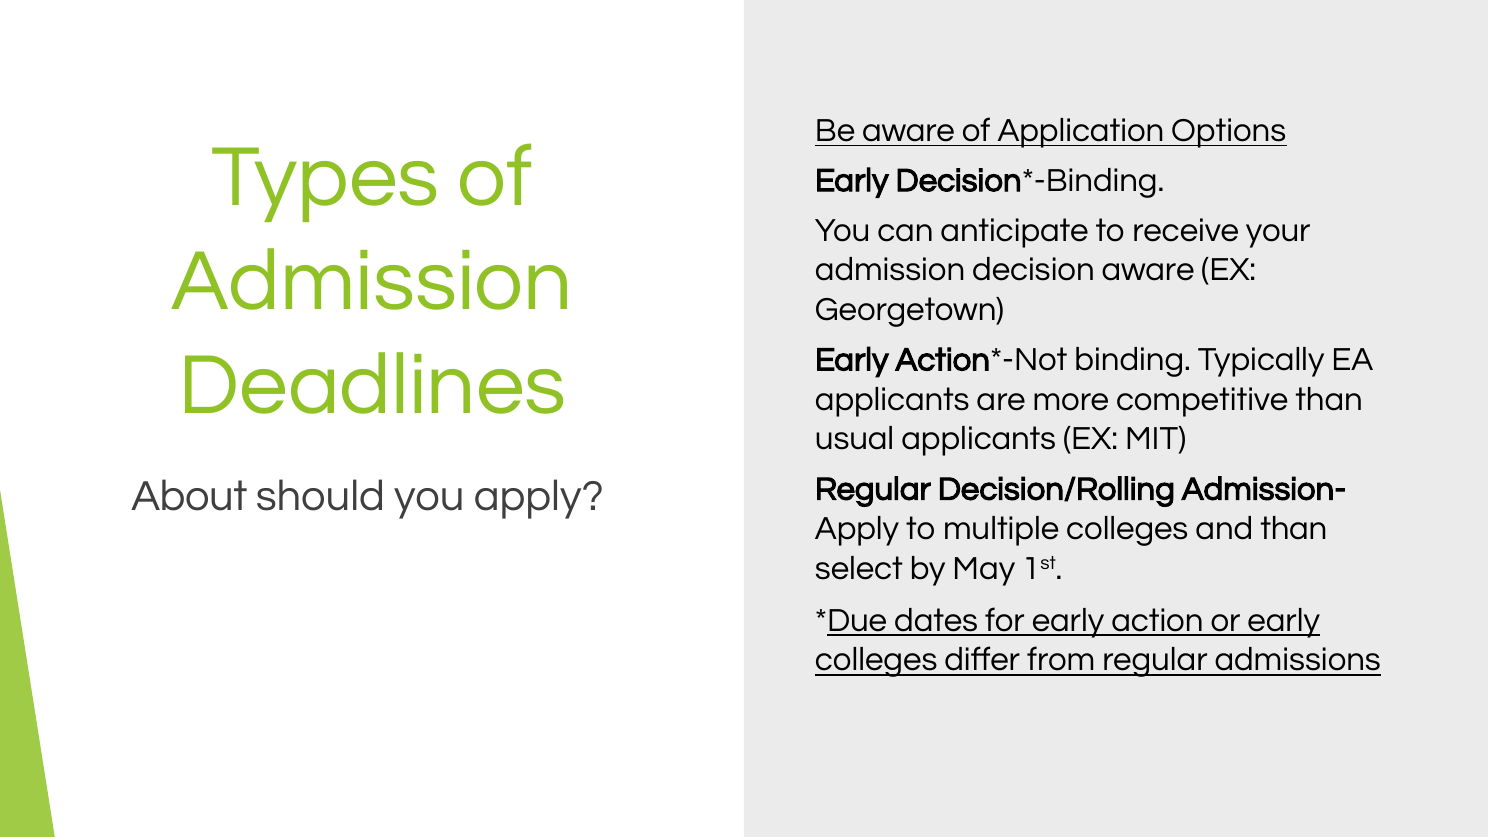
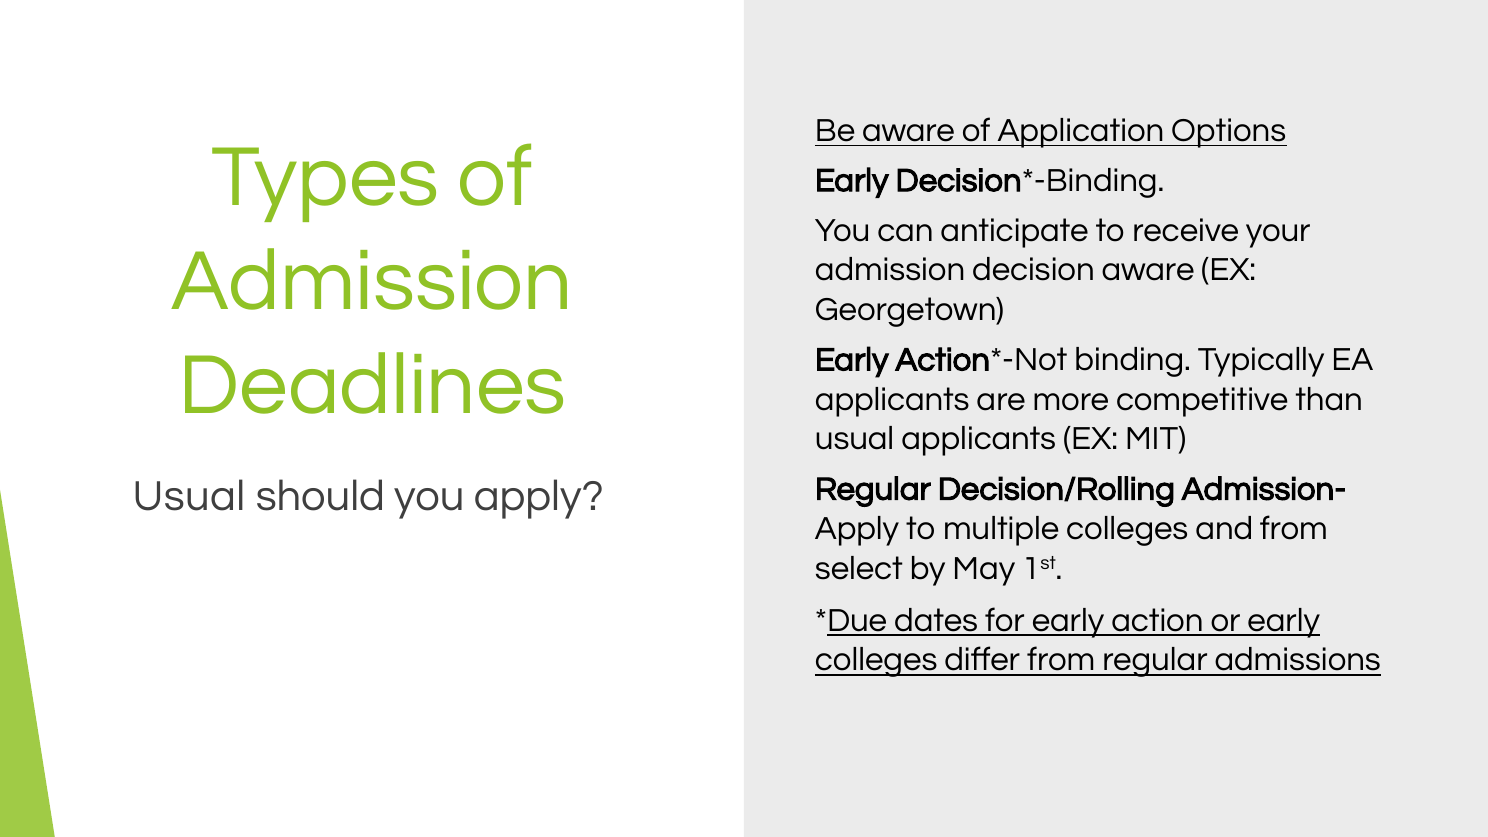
About: About -> Usual (189, 496)
and than: than -> from (1294, 528)
